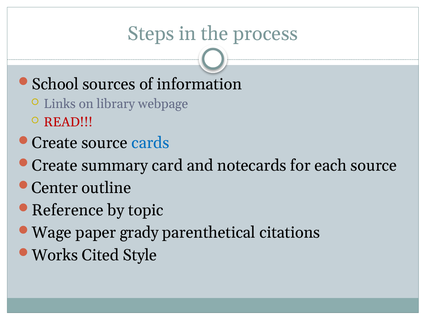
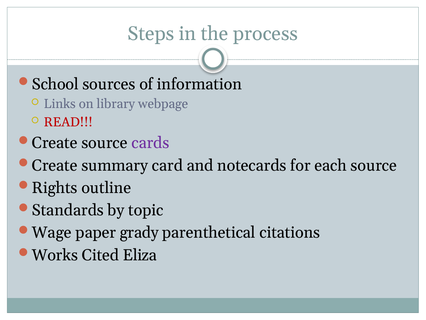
cards colour: blue -> purple (150, 143)
Center: Center -> Rights (55, 188)
Reference: Reference -> Standards (68, 210)
Style: Style -> Eliza (140, 255)
